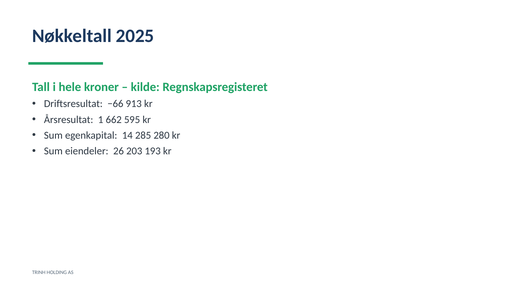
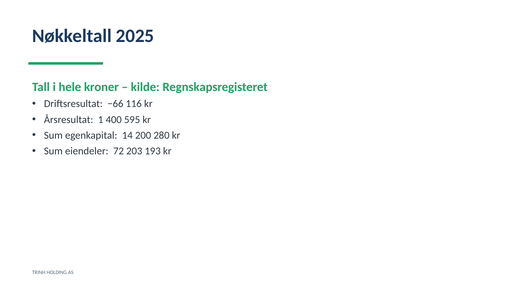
913: 913 -> 116 (134, 104)
662: 662 -> 400 (114, 120)
285: 285 -> 200 (143, 135)
26: 26 -> 72 (119, 151)
